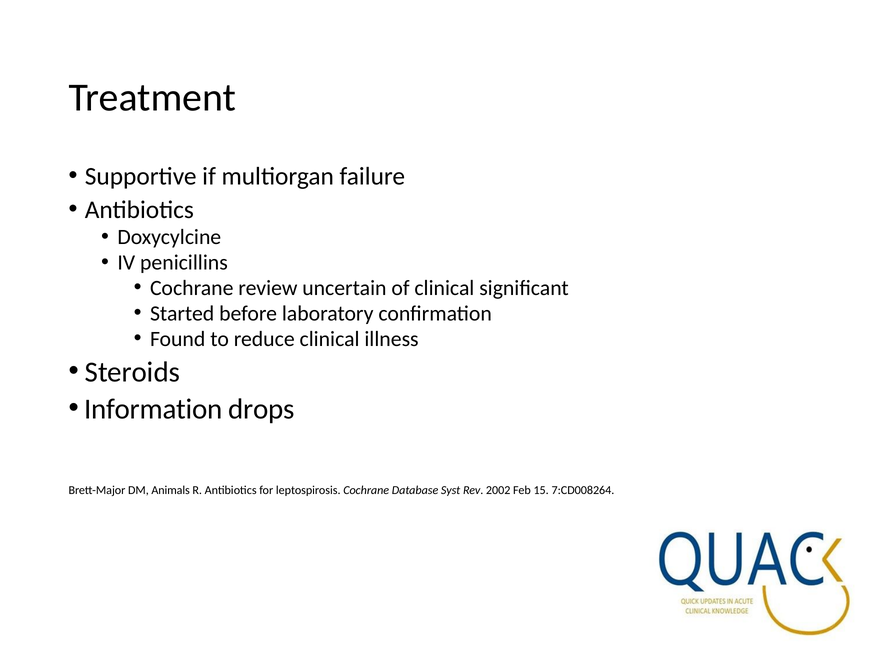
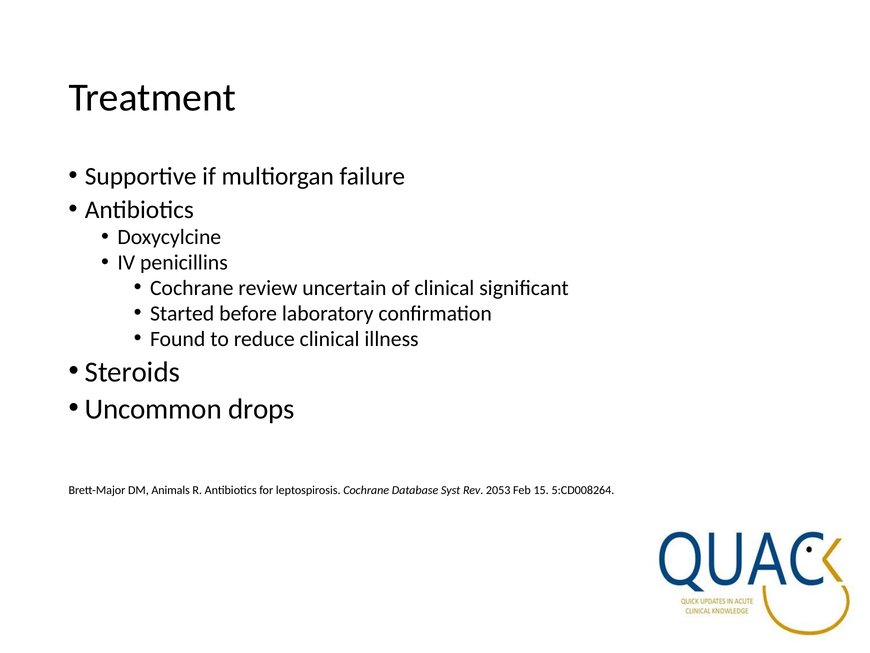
Information: Information -> Uncommon (153, 409)
2002: 2002 -> 2053 (498, 490)
7:CD008264: 7:CD008264 -> 5:CD008264 (583, 490)
